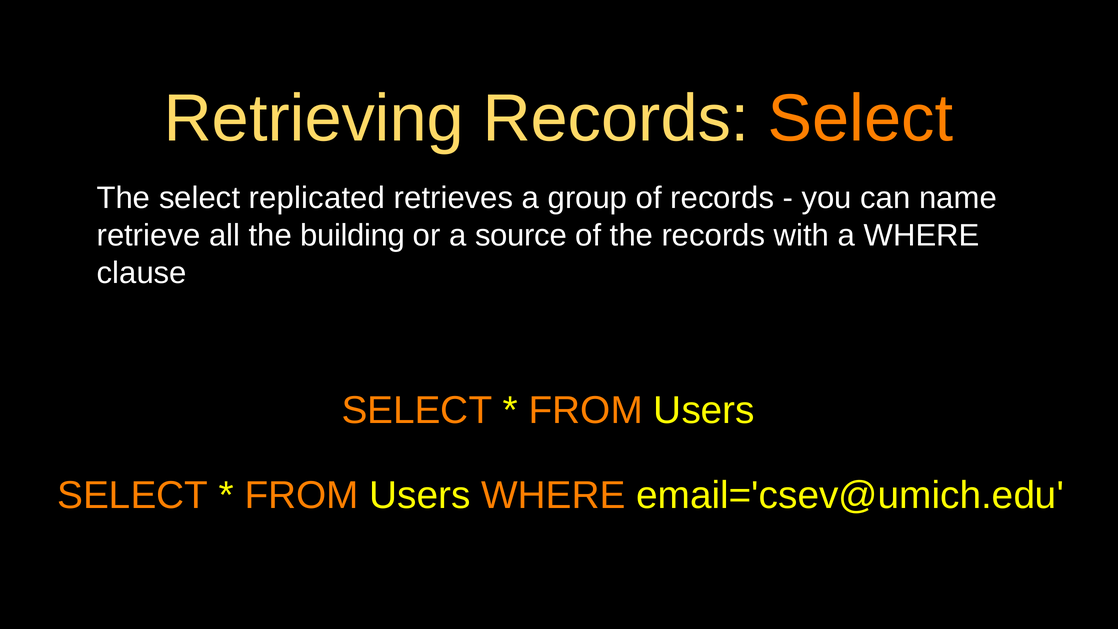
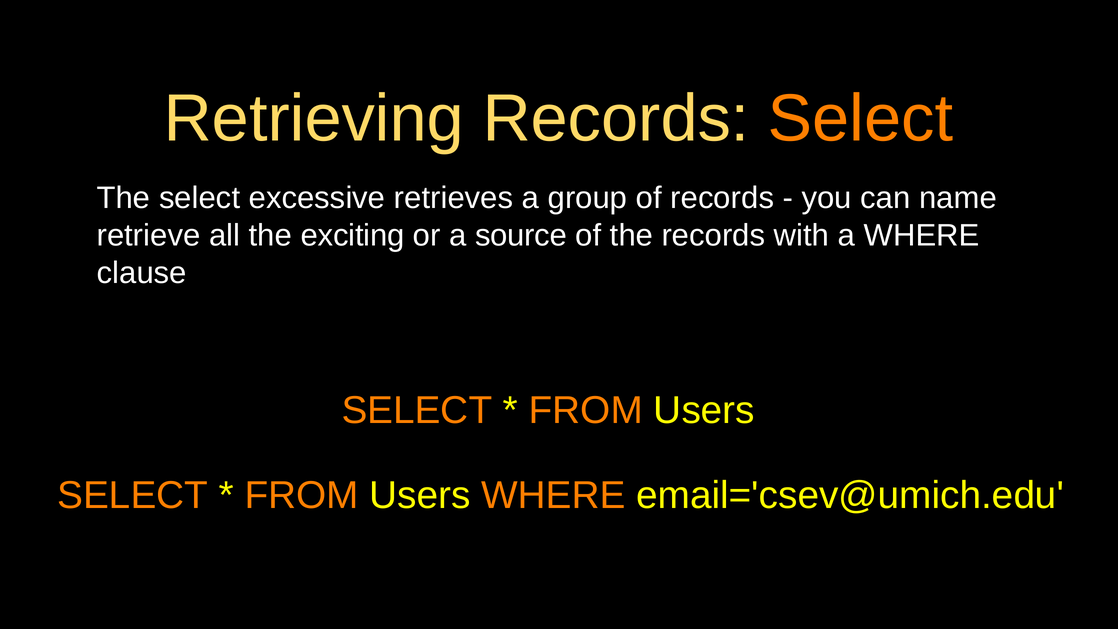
replicated: replicated -> excessive (317, 198)
building: building -> exciting (353, 235)
